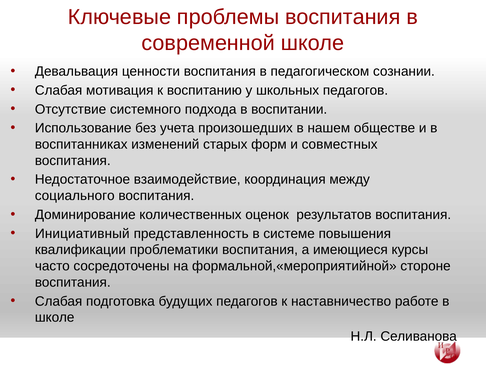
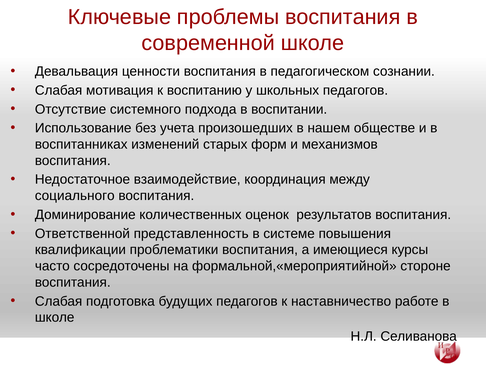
совместных: совместных -> механизмов (340, 144)
Инициативный: Инициативный -> Ответственной (82, 233)
